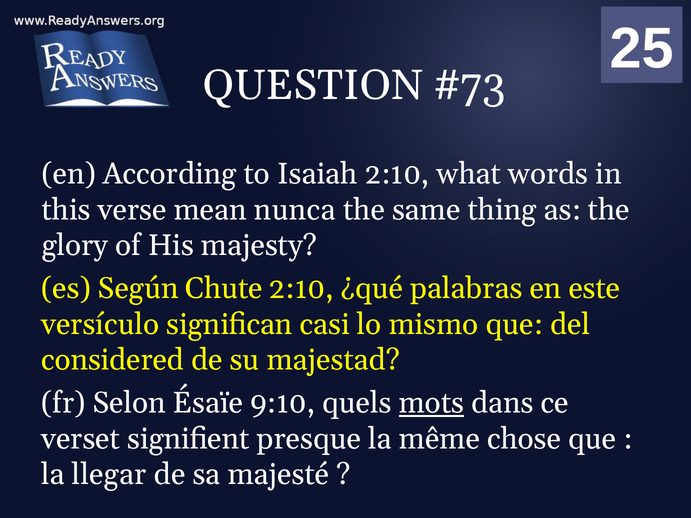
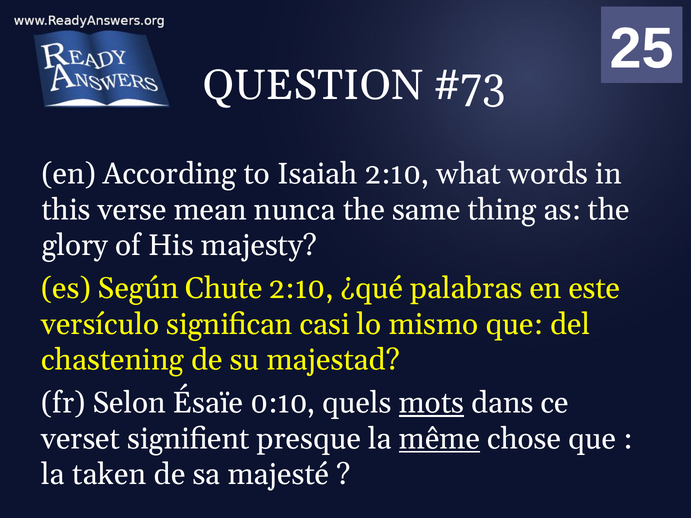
considered: considered -> chastening (113, 360)
9:10: 9:10 -> 0:10 (283, 403)
même underline: none -> present (439, 439)
llegar: llegar -> taken (109, 475)
